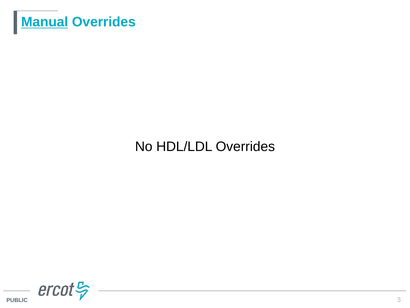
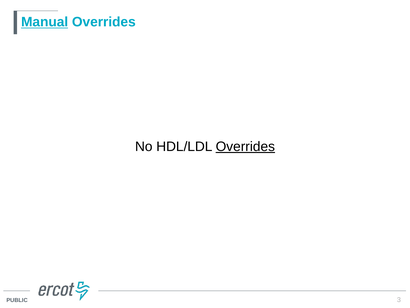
Overrides underline: none -> present (245, 146)
